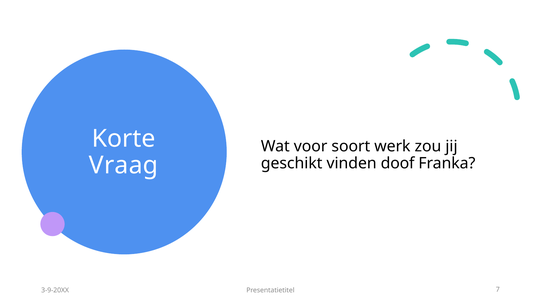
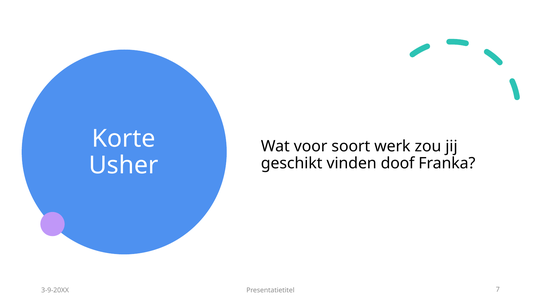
Vraag: Vraag -> Usher (124, 166)
